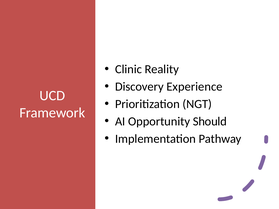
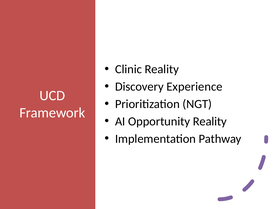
Opportunity Should: Should -> Reality (210, 122)
